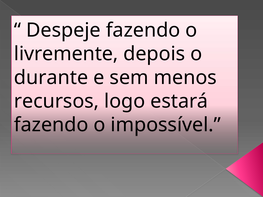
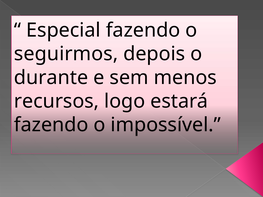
Despeje: Despeje -> Especial (63, 30)
livremente: livremente -> seguirmos (66, 54)
